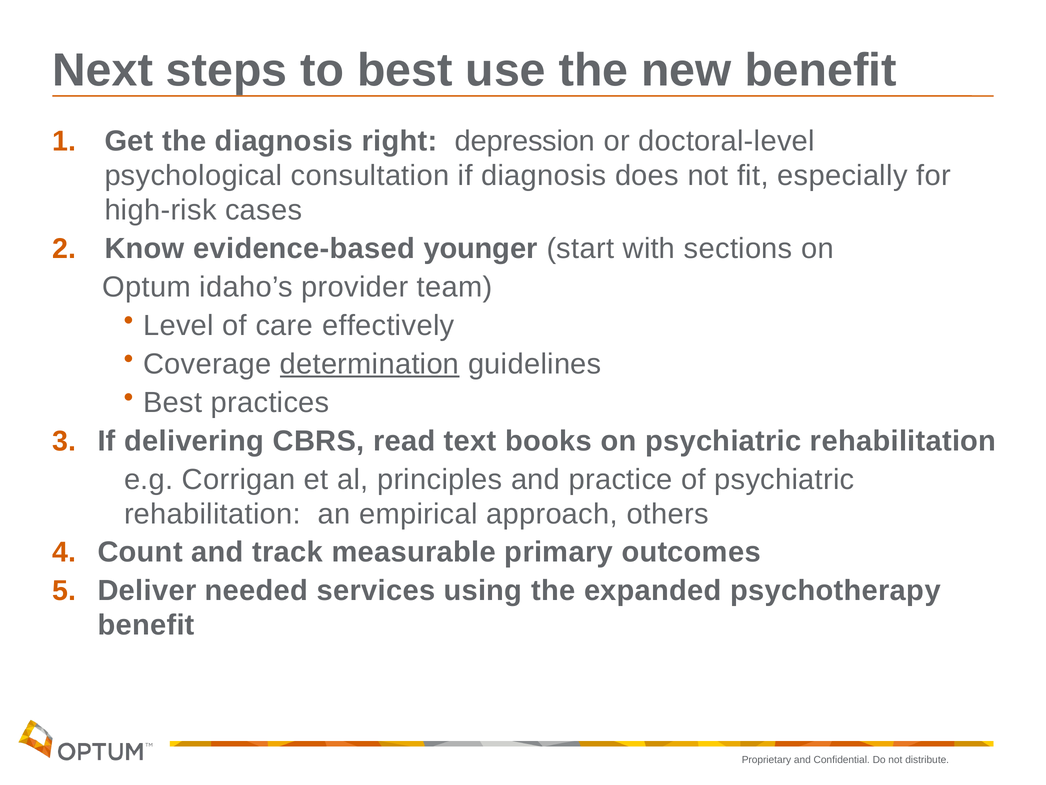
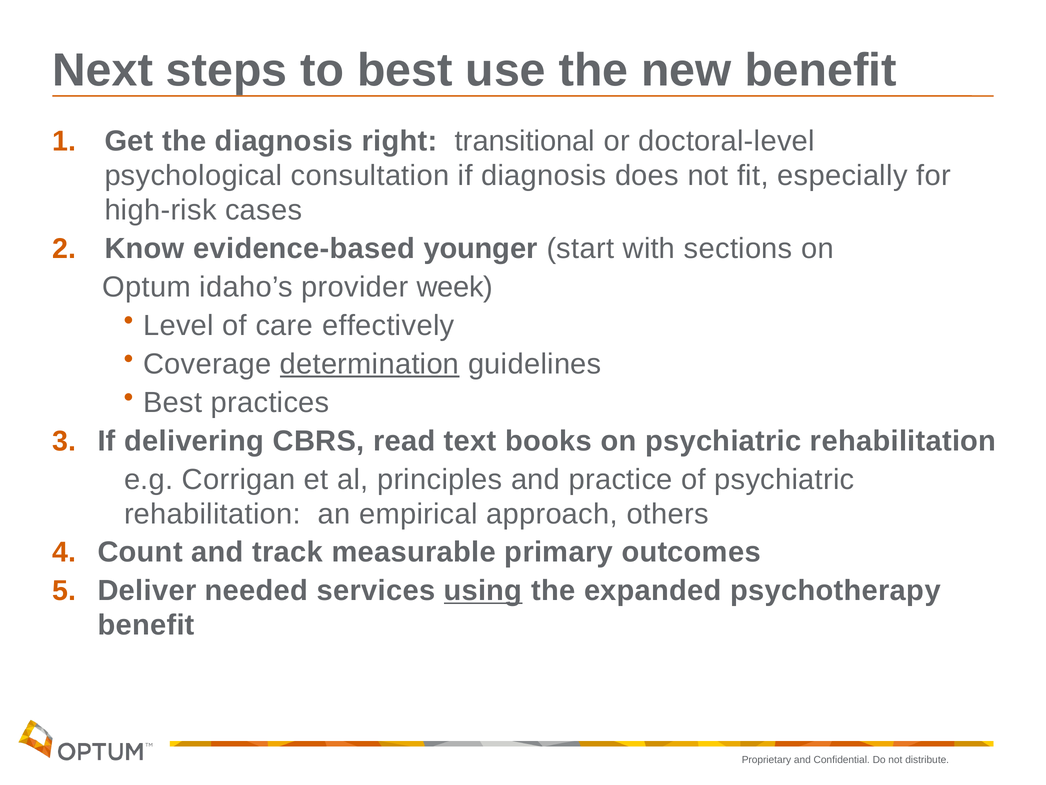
depression: depression -> transitional (525, 141)
team: team -> week (455, 287)
using underline: none -> present (483, 590)
